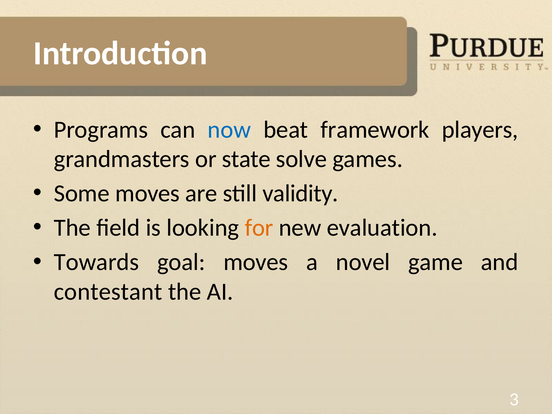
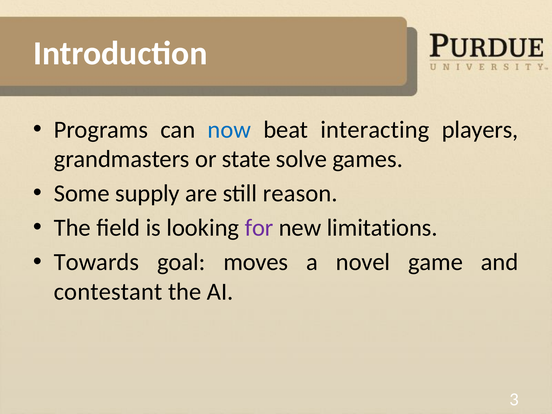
framework: framework -> interacting (375, 130)
Some moves: moves -> supply (148, 193)
validity: validity -> reason (300, 193)
for colour: orange -> purple (259, 228)
evaluation: evaluation -> limitations (382, 228)
